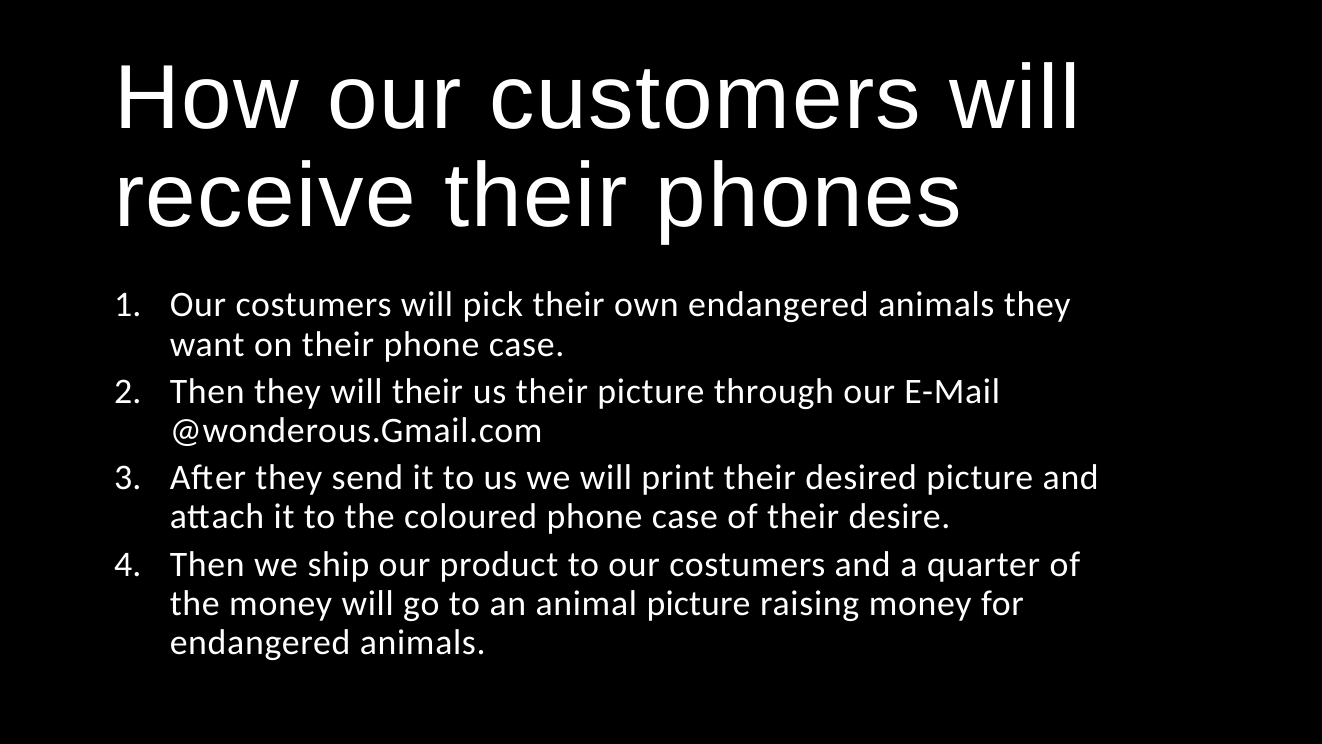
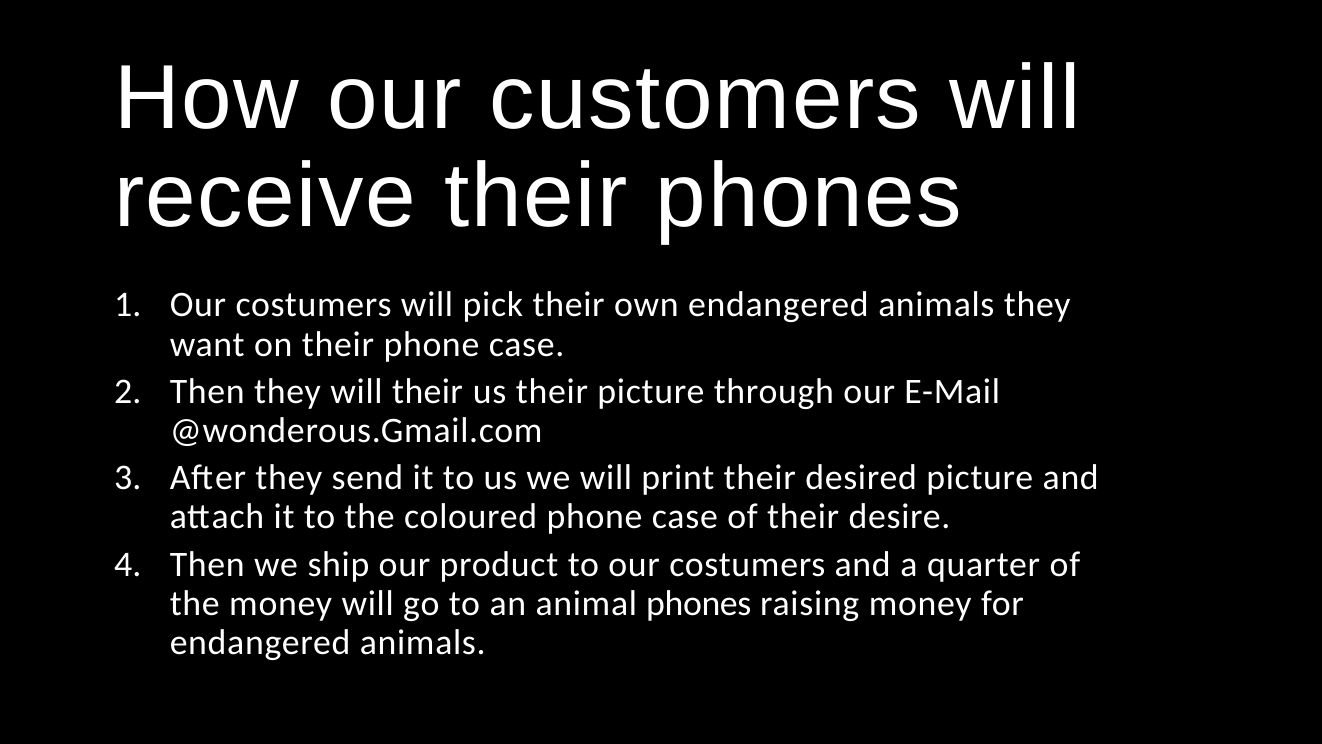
animal picture: picture -> phones (699, 603)
